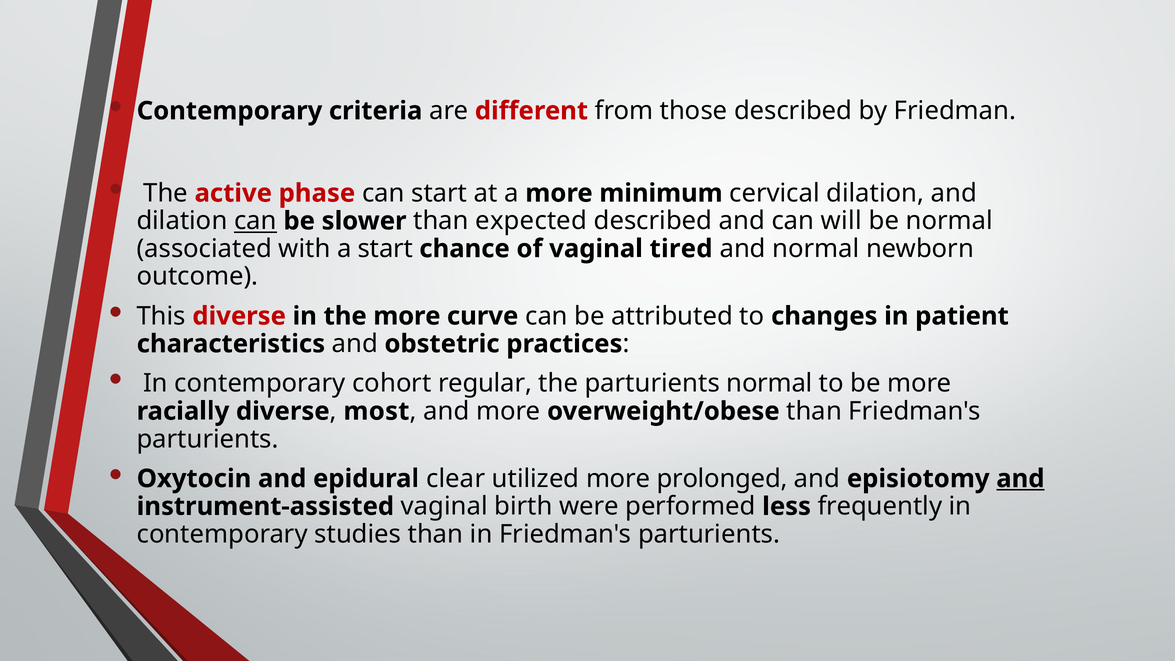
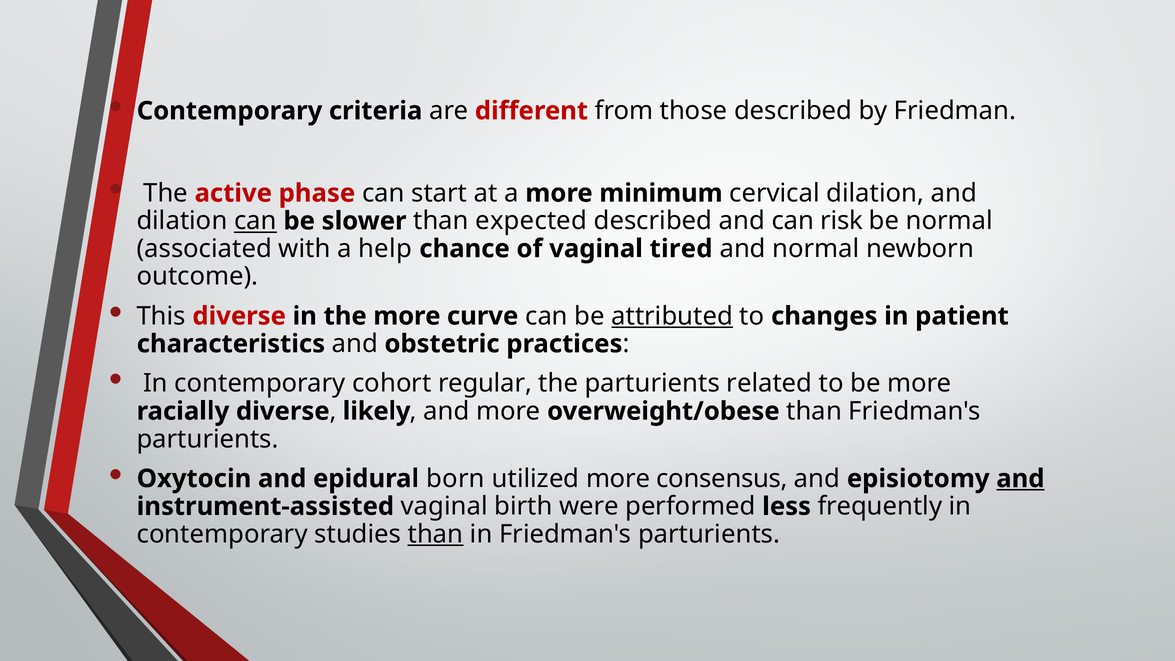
will: will -> risk (842, 221)
a start: start -> help (385, 249)
attributed underline: none -> present (672, 316)
parturients normal: normal -> related (769, 383)
most: most -> likely (377, 411)
clear: clear -> born (456, 479)
prolonged: prolonged -> consensus (722, 479)
than underline: none -> present (435, 534)
